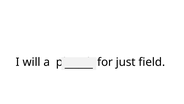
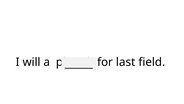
just: just -> last (126, 62)
